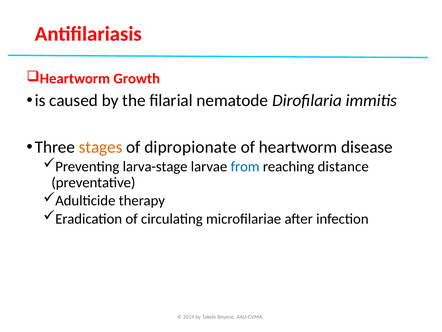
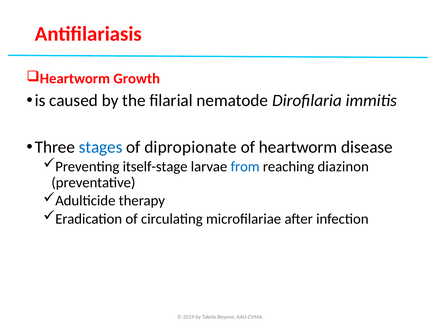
stages colour: orange -> blue (101, 147)
larva-stage: larva-stage -> itself-stage (155, 166)
distance: distance -> diazinon (343, 166)
